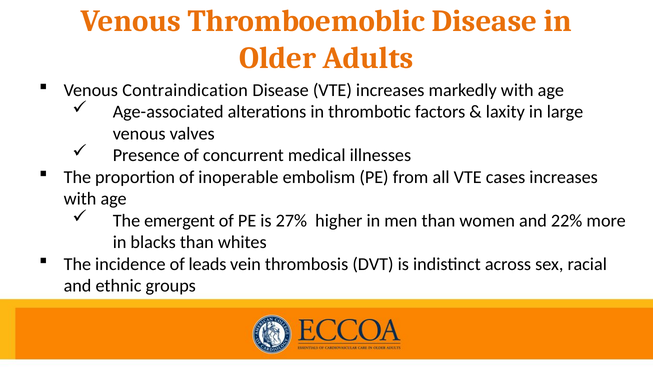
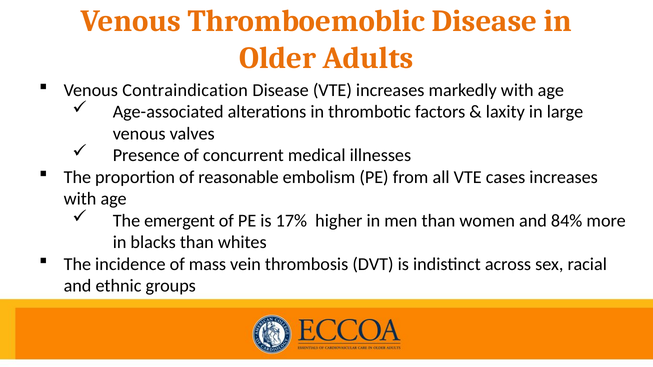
inoperable: inoperable -> reasonable (238, 177)
27%: 27% -> 17% (291, 221)
22%: 22% -> 84% (567, 221)
leads: leads -> mass (207, 264)
